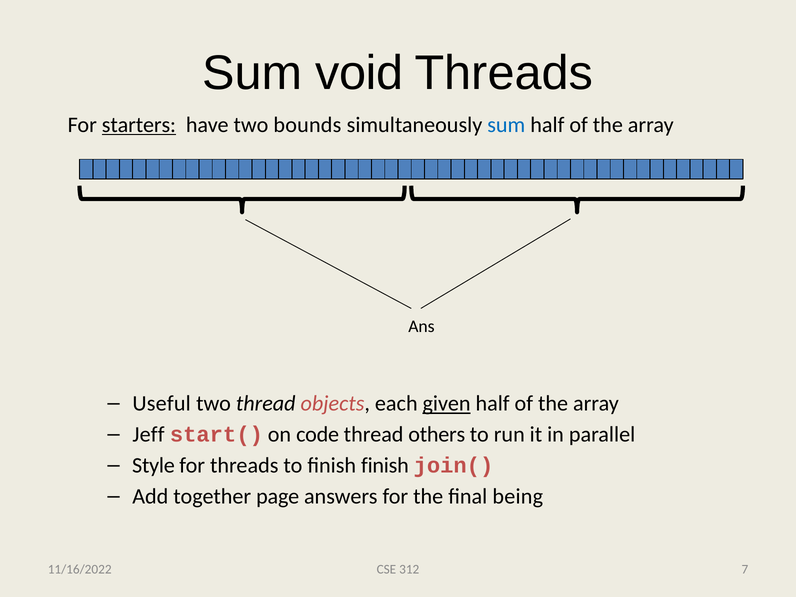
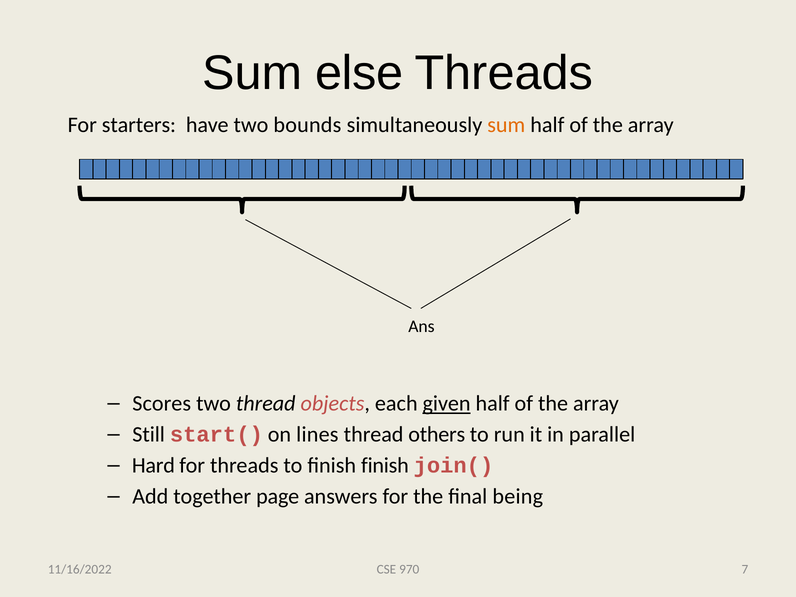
void: void -> else (359, 73)
starters underline: present -> none (139, 125)
sum colour: blue -> orange (506, 125)
Useful: Useful -> Scores (162, 404)
Jeff: Jeff -> Still (149, 435)
code: code -> lines (317, 435)
Style: Style -> Hard (153, 466)
312: 312 -> 970 (409, 569)
